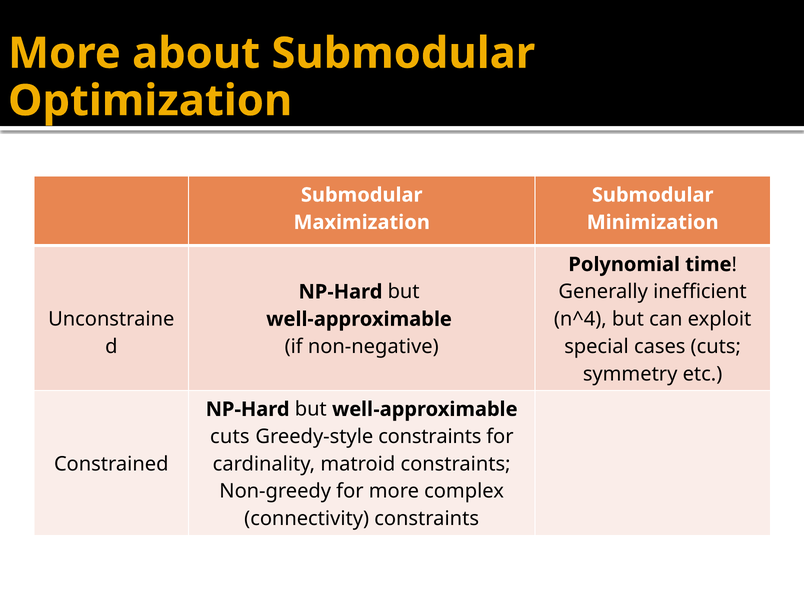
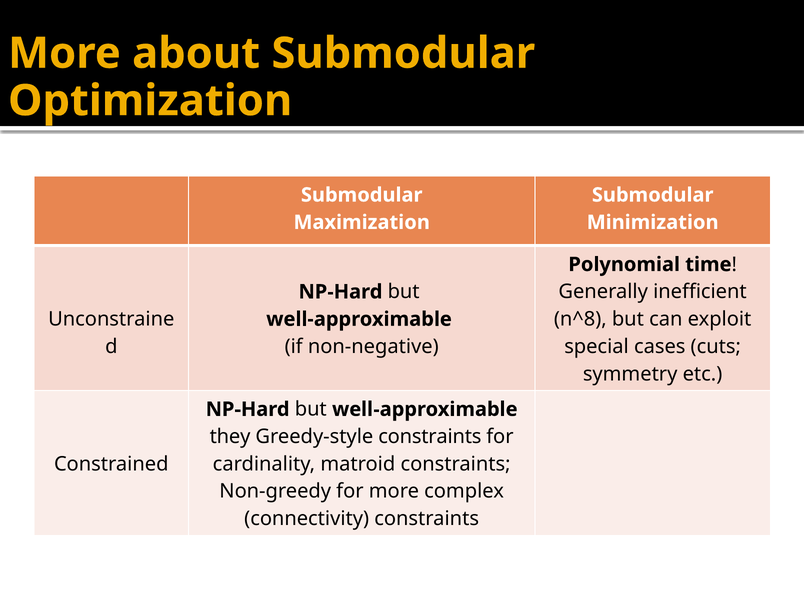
n^4: n^4 -> n^8 (580, 319)
cuts: cuts -> they (230, 437)
